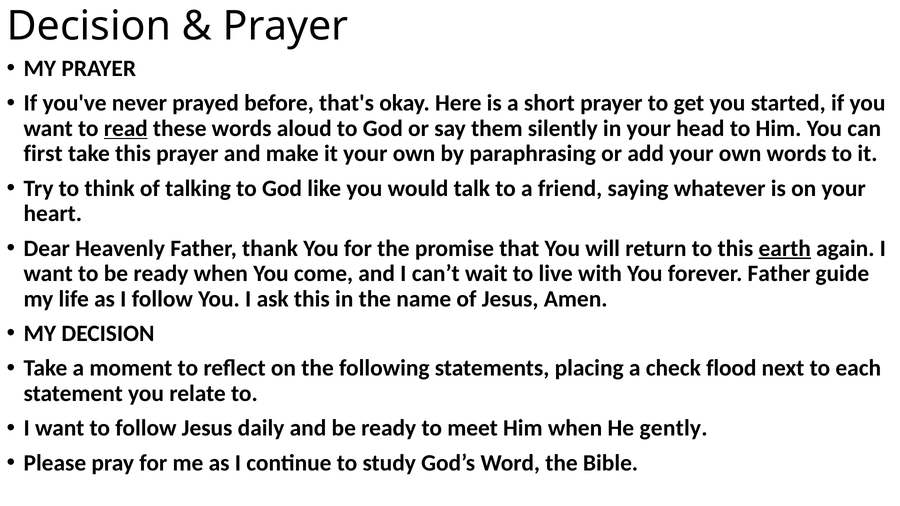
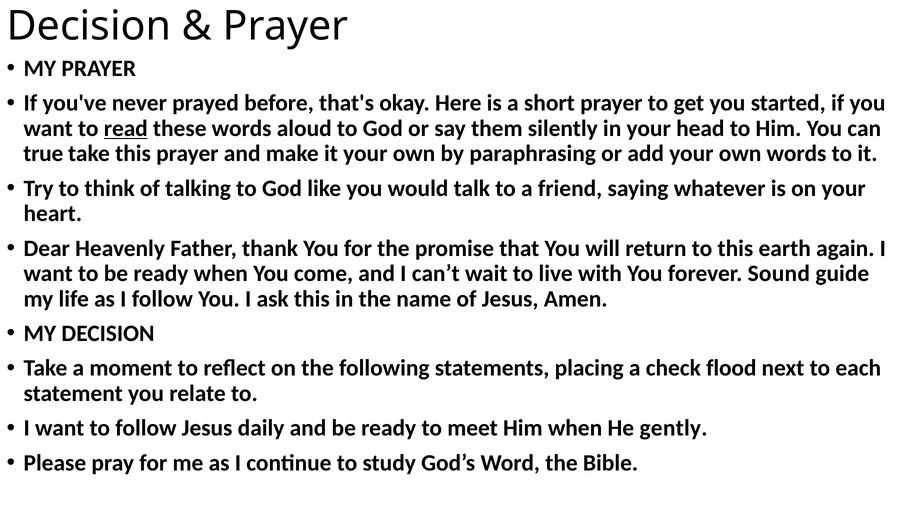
first: first -> true (43, 154)
earth underline: present -> none (785, 248)
forever Father: Father -> Sound (779, 274)
